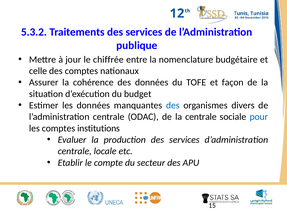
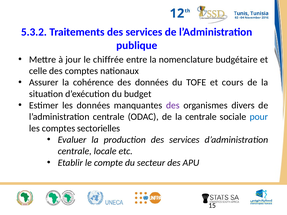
façon: façon -> cours (233, 82)
des colour: blue -> purple (173, 105)
institutions: institutions -> sectorielles (99, 128)
